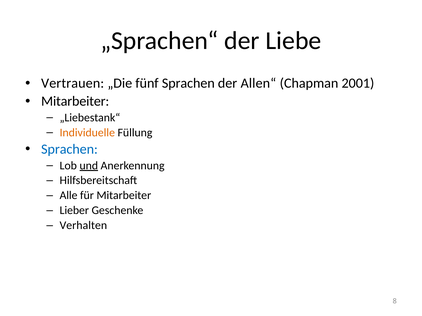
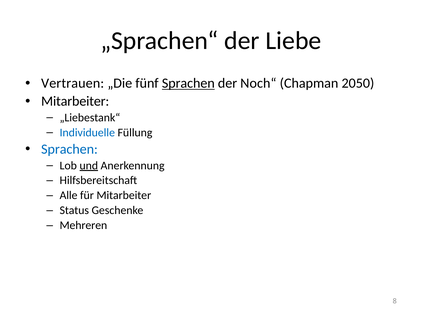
Sprachen underline: none -> present (188, 83)
Allen“: Allen“ -> Noch“ (258, 83)
2001: 2001 -> 2050 (358, 83)
Individuelle colour: orange -> blue (87, 133)
Lieber: Lieber -> Status (74, 211)
Verhalten: Verhalten -> Mehreren (83, 226)
